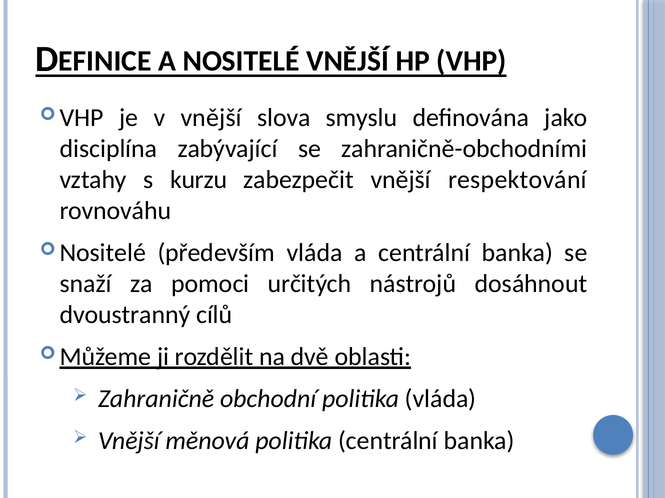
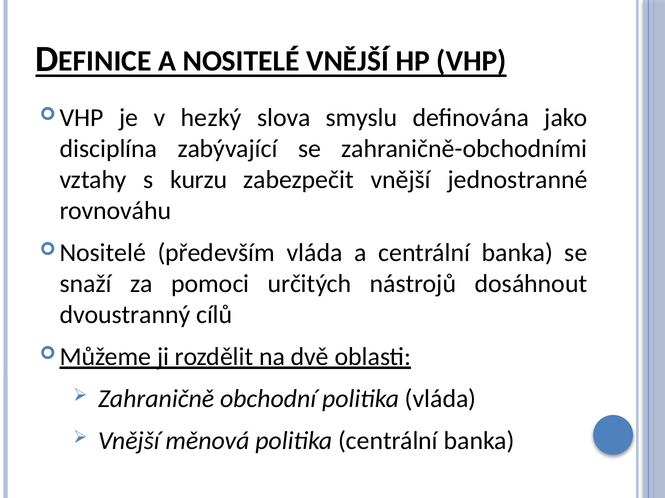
v vnější: vnější -> hezký (211, 118)
respektování: respektování -> jednostranné (518, 180)
